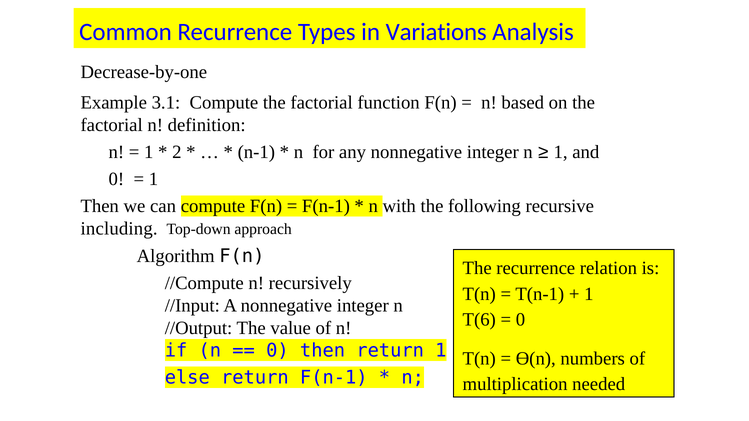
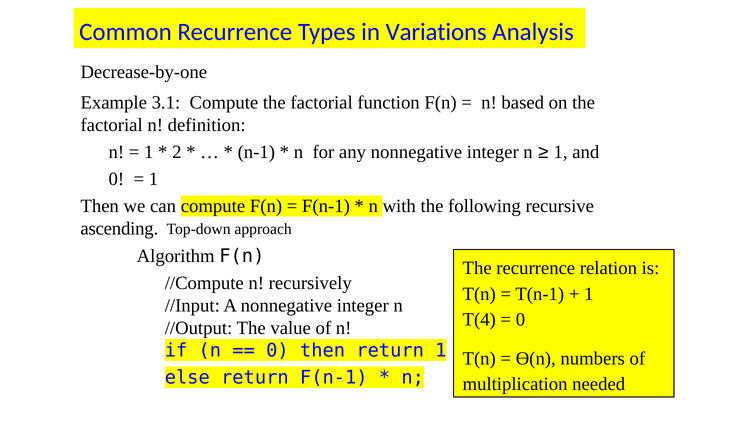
including: including -> ascending (119, 229)
T(6: T(6 -> T(4 (479, 320)
